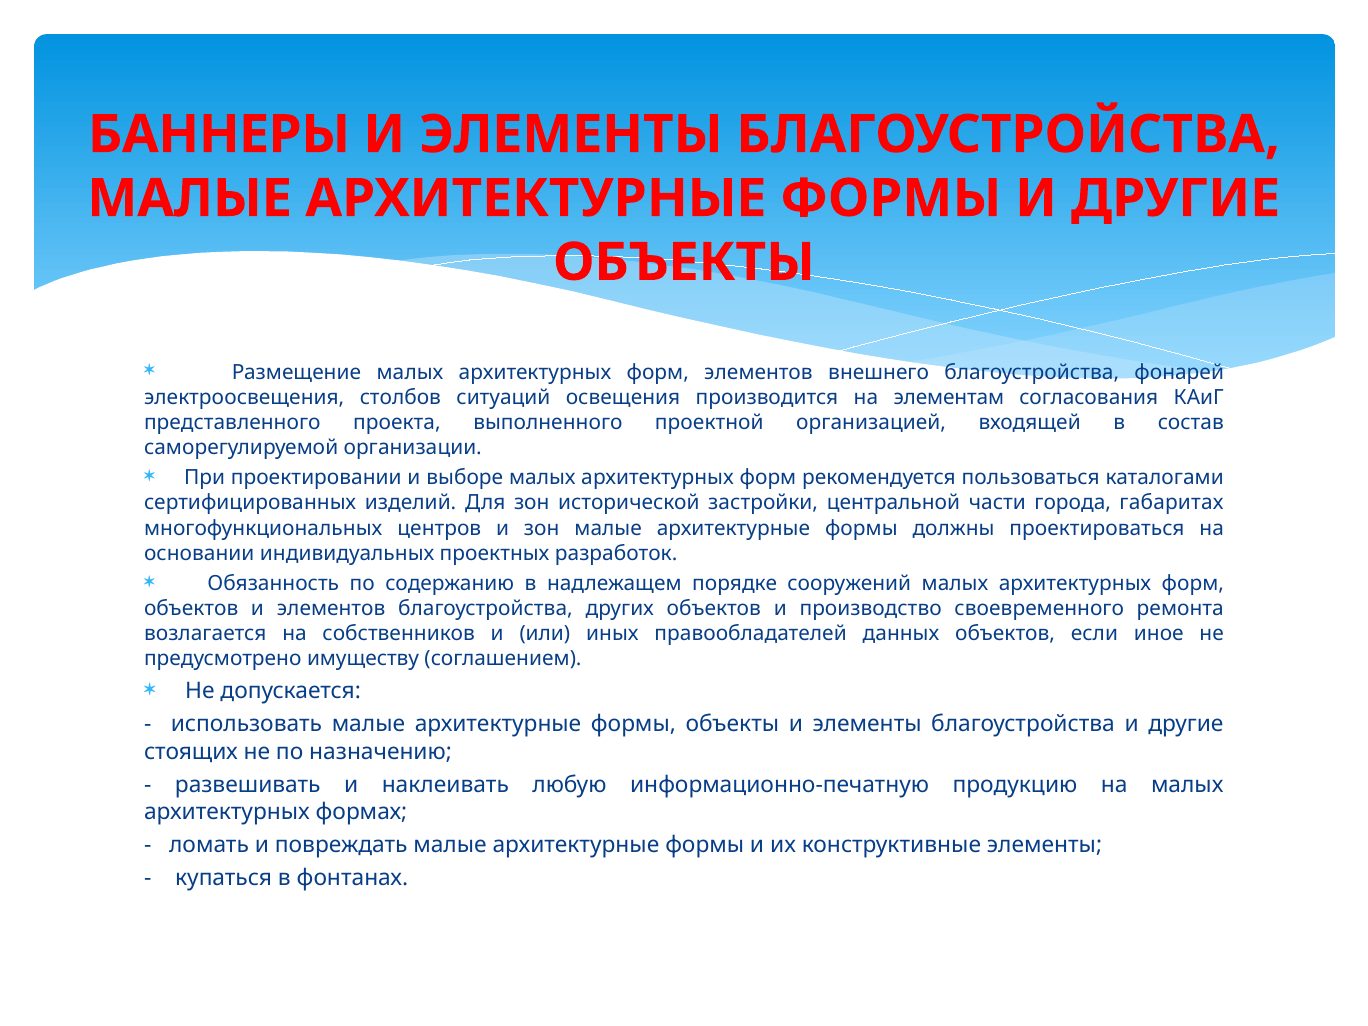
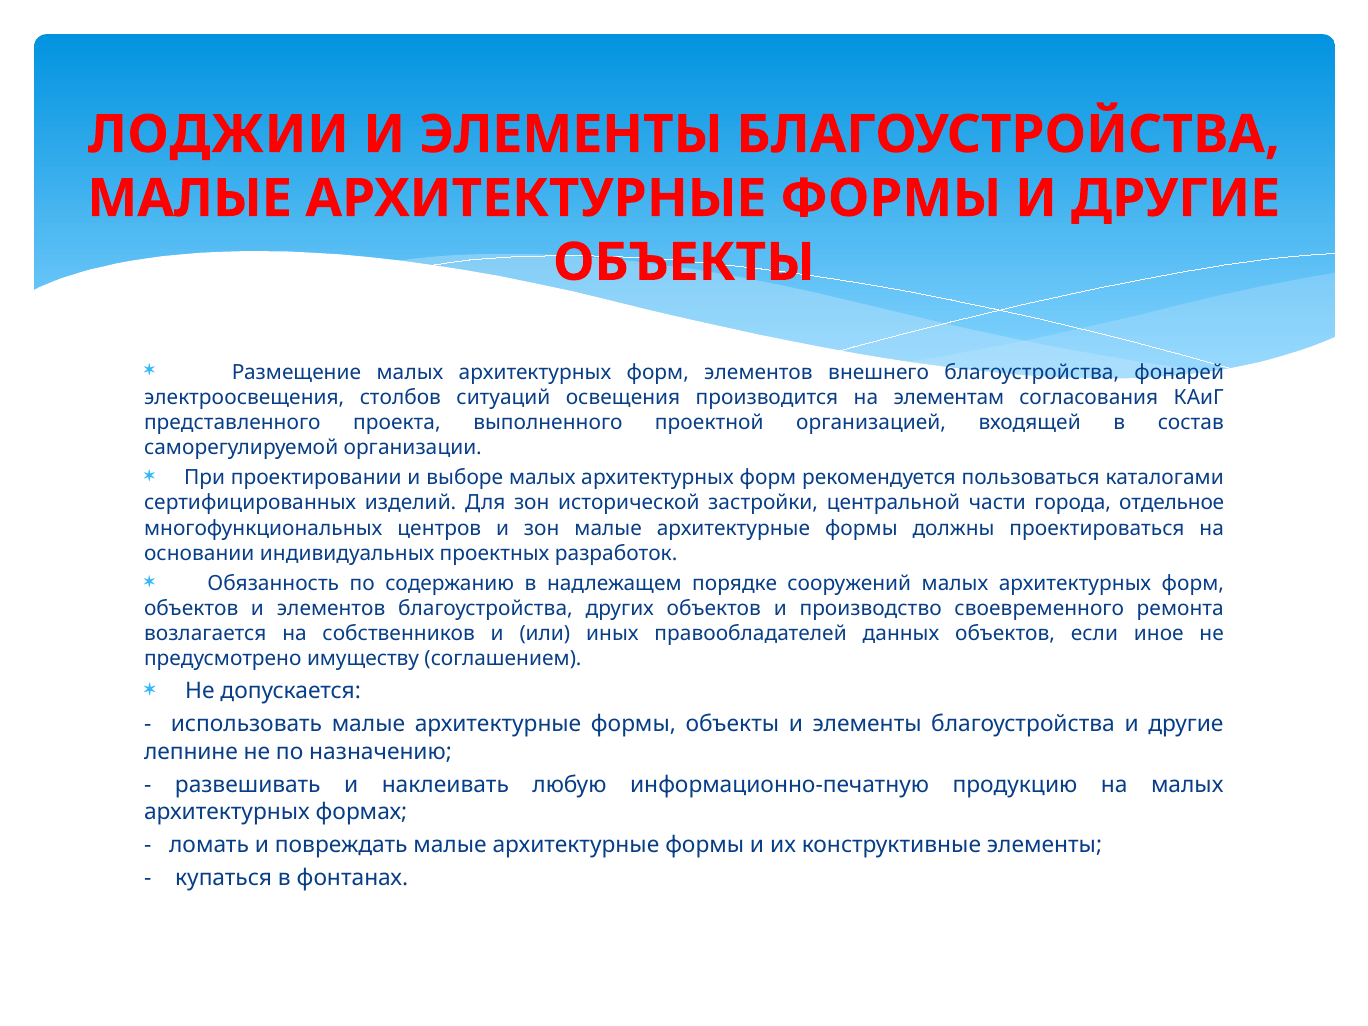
БАННЕРЫ: БАННЕРЫ -> ЛОДЖИИ (219, 135)
габаритах: габаритах -> отдельное (1172, 503)
стоящих: стоящих -> лепнине (191, 752)
